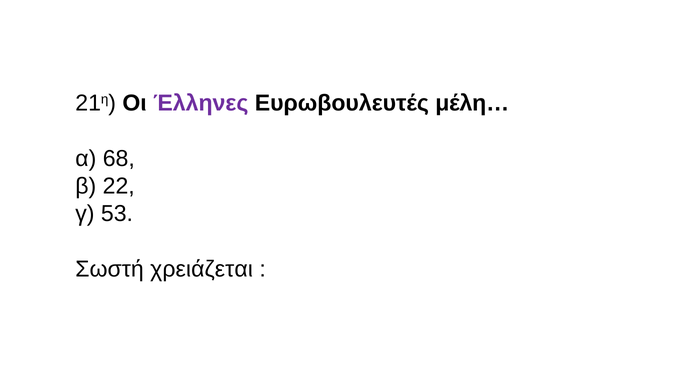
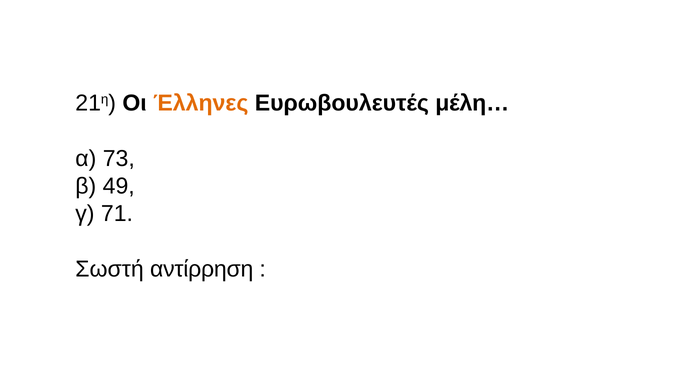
Έλληνες colour: purple -> orange (201, 103)
68: 68 -> 73 (119, 159)
22: 22 -> 49 (119, 186)
53: 53 -> 71 (117, 214)
χρειάζεται: χρειάζεται -> αντίρρηση (202, 269)
